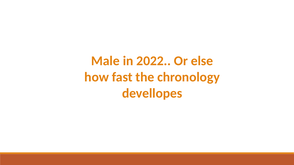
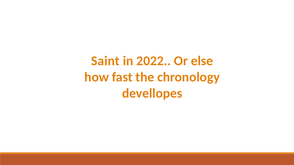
Male: Male -> Saint (105, 61)
